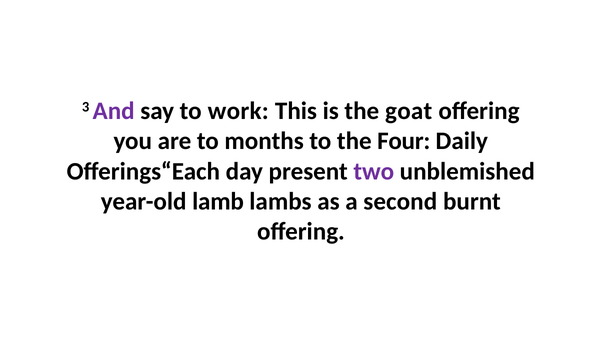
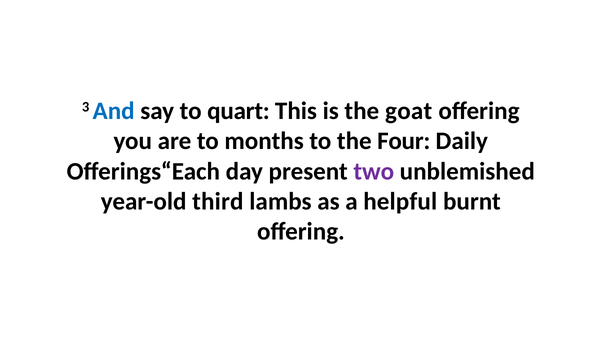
And colour: purple -> blue (114, 111)
work: work -> quart (238, 111)
lamb: lamb -> third (218, 201)
second: second -> helpful (400, 201)
